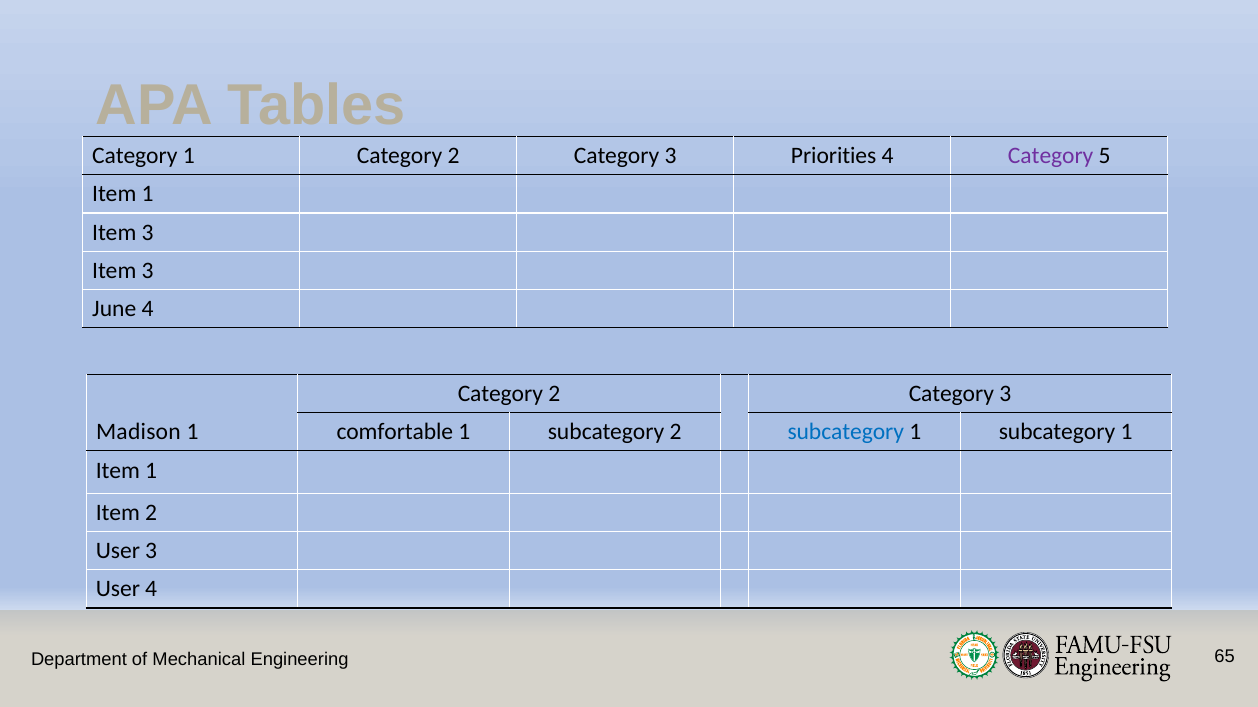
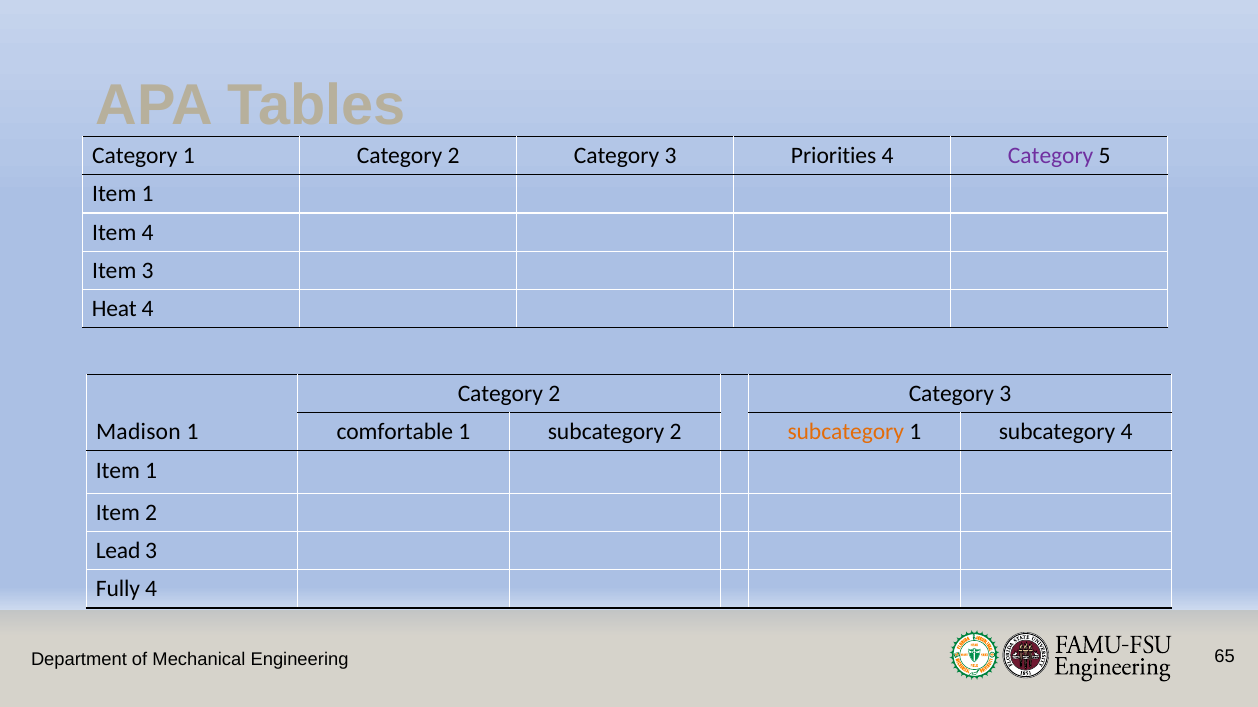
3: 3 -> 4 (148, 233)
June: June -> Heat (114, 309)
subcategory colour: blue -> orange (846, 432)
1 subcategory 1: 1 -> 4 (1127, 432)
User: User -> Lead (118, 551)
User: User -> Fully (118, 590)
